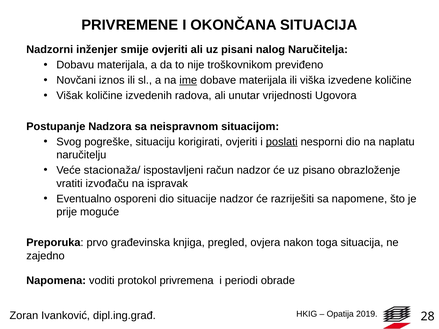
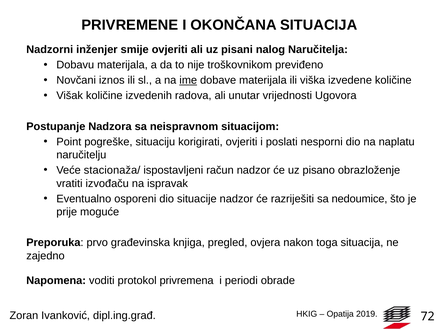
Svog: Svog -> Point (69, 142)
poslati underline: present -> none (282, 142)
napomene: napomene -> nedoumice (360, 199)
28: 28 -> 72 (428, 317)
